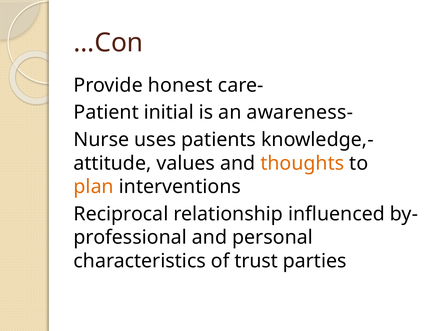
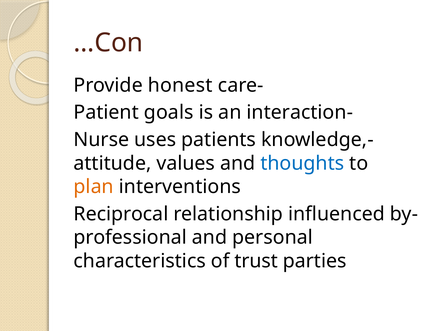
initial: initial -> goals (169, 112)
awareness: awareness -> interaction (297, 112)
thoughts colour: orange -> blue (302, 163)
